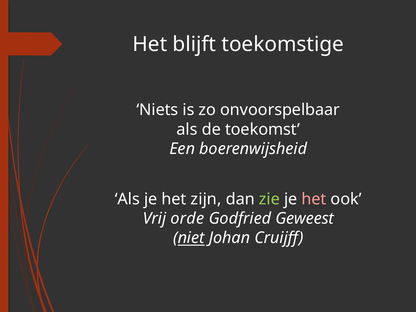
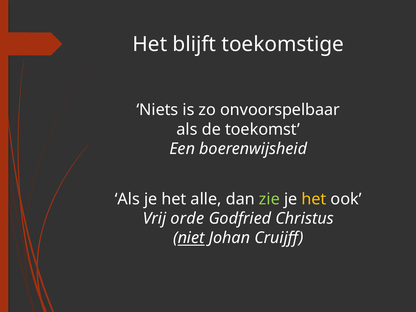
zijn: zijn -> alle (206, 199)
het colour: pink -> yellow (314, 199)
Geweest: Geweest -> Christus (305, 218)
